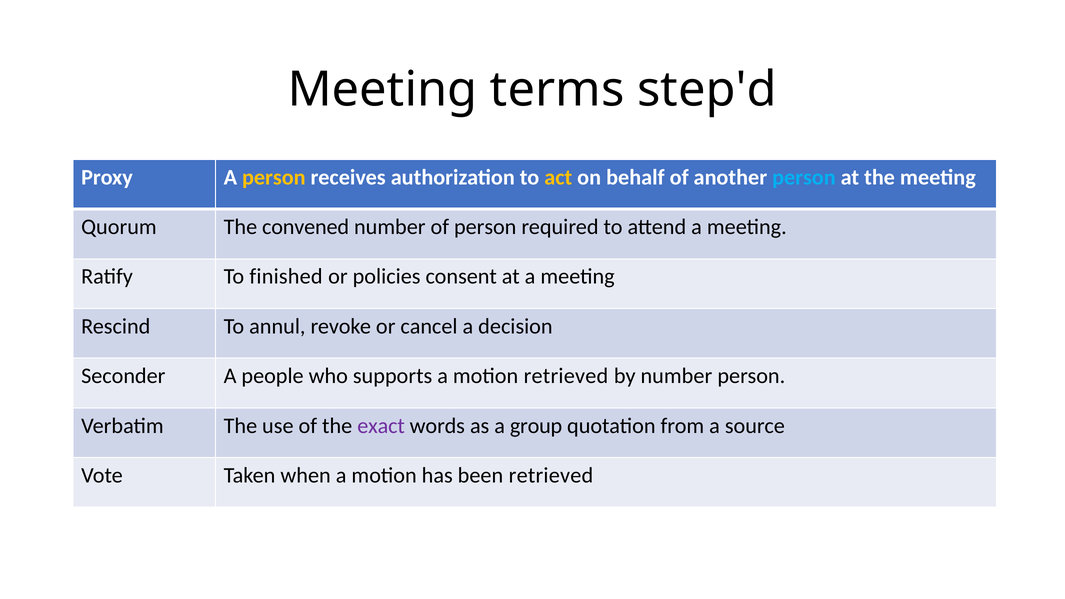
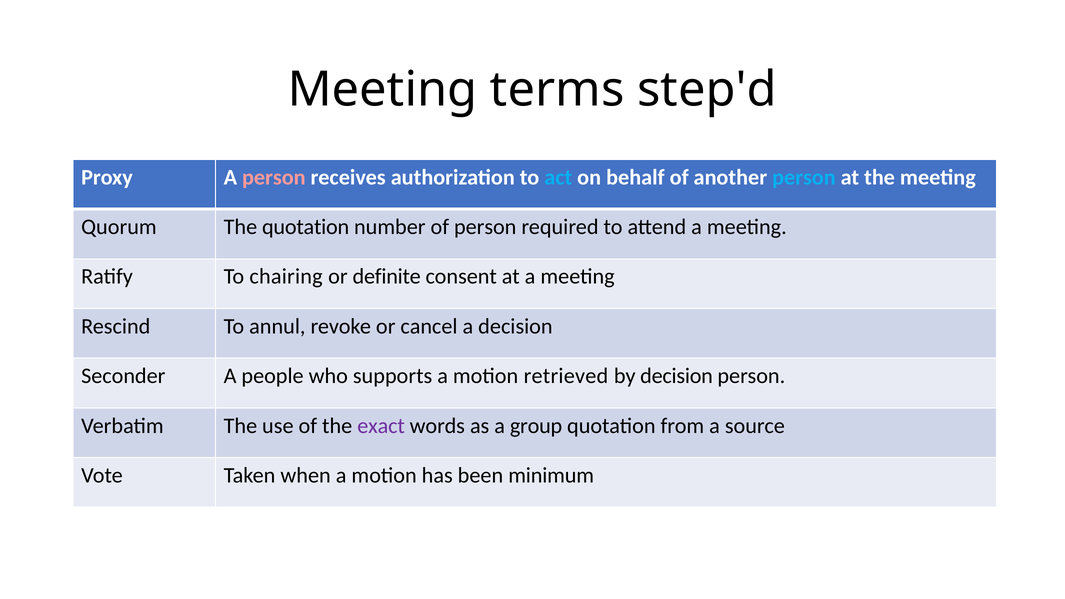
person colour: yellow -> pink (274, 177)
act colour: yellow -> light blue (558, 177)
The convened: convened -> quotation (306, 227)
finished: finished -> chairing (286, 277)
policies: policies -> definite (387, 277)
by number: number -> decision (677, 376)
been retrieved: retrieved -> minimum (551, 475)
